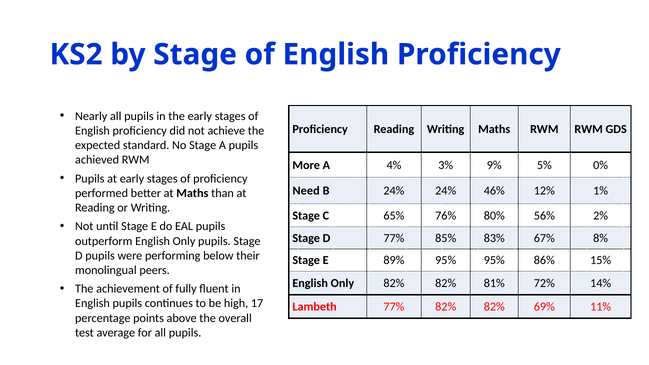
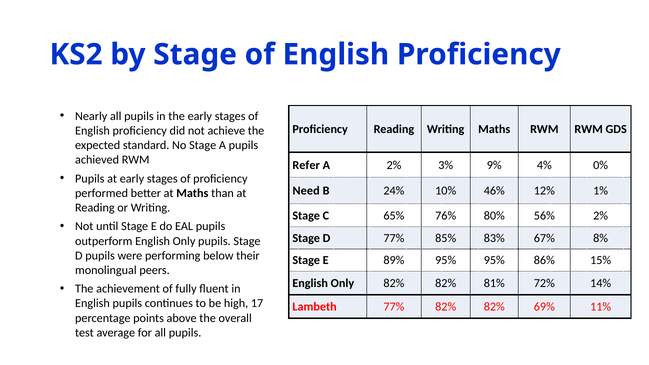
More: More -> Refer (306, 165)
A 4%: 4% -> 2% (394, 165)
5%: 5% -> 4% (544, 165)
24% 24%: 24% -> 10% (446, 191)
